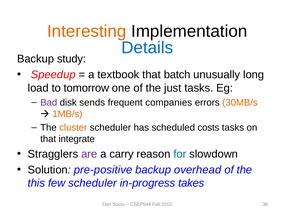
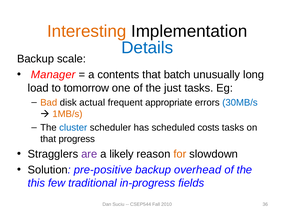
study: study -> scale (71, 59)
Speedup: Speedup -> Manager (53, 75)
textbook: textbook -> contents (118, 75)
Bad colour: purple -> orange (49, 102)
sends: sends -> actual (92, 102)
companies: companies -> appropriate (169, 102)
30MB/s colour: orange -> blue (240, 102)
cluster colour: orange -> blue (73, 127)
integrate: integrate -> progress (77, 139)
carry: carry -> likely (122, 154)
for colour: blue -> orange (180, 154)
few scheduler: scheduler -> traditional (93, 183)
takes: takes -> fields (191, 183)
